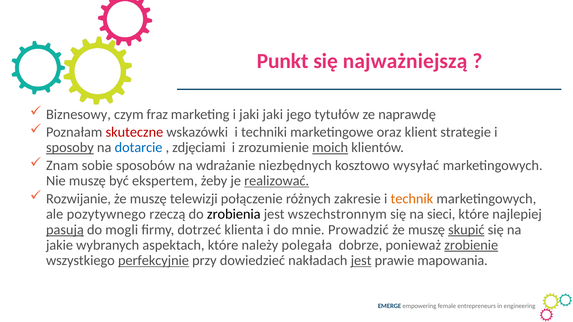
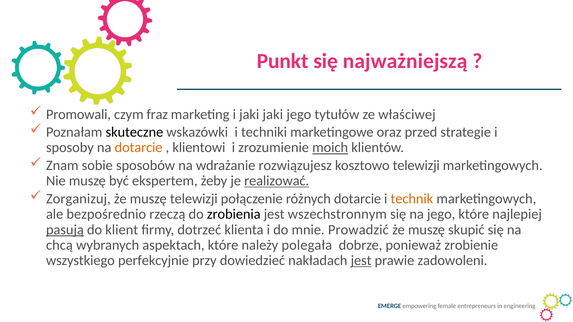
Biznesowy: Biznesowy -> Promowali (78, 114)
naprawdę: naprawdę -> właściwej (407, 114)
skuteczne colour: red -> black (134, 132)
klient: klient -> przed (421, 132)
sposoby underline: present -> none (70, 148)
dotarcie colour: blue -> orange (139, 148)
zdjęciami: zdjęciami -> klientowi (199, 148)
niezbędnych: niezbędnych -> rozwiązujesz (295, 166)
kosztowo wysyłać: wysyłać -> telewizji (416, 166)
Rozwijanie: Rozwijanie -> Zorganizuj (78, 199)
różnych zakresie: zakresie -> dotarcie (358, 199)
pozytywnego: pozytywnego -> bezpośrednio (106, 214)
na sieci: sieci -> jego (441, 214)
mogli: mogli -> klient (122, 230)
skupić underline: present -> none (466, 230)
jakie: jakie -> chcą (59, 245)
zrobienie underline: present -> none (471, 245)
perfekcyjnie underline: present -> none (153, 261)
mapowania: mapowania -> zadowoleni (452, 261)
